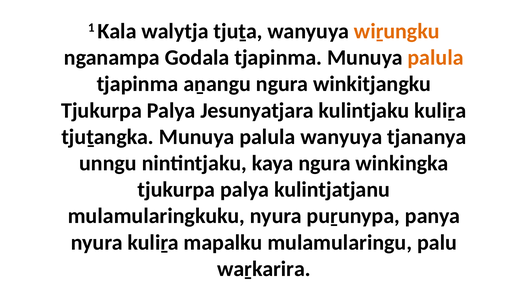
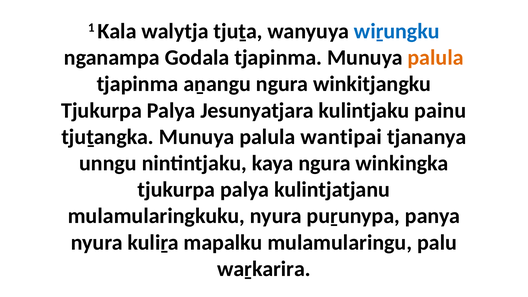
wiṟungku colour: orange -> blue (397, 31)
kulintjaku kuliṟa: kuliṟa -> painu (440, 110)
palula wanyuya: wanyuya -> wantipai (341, 137)
